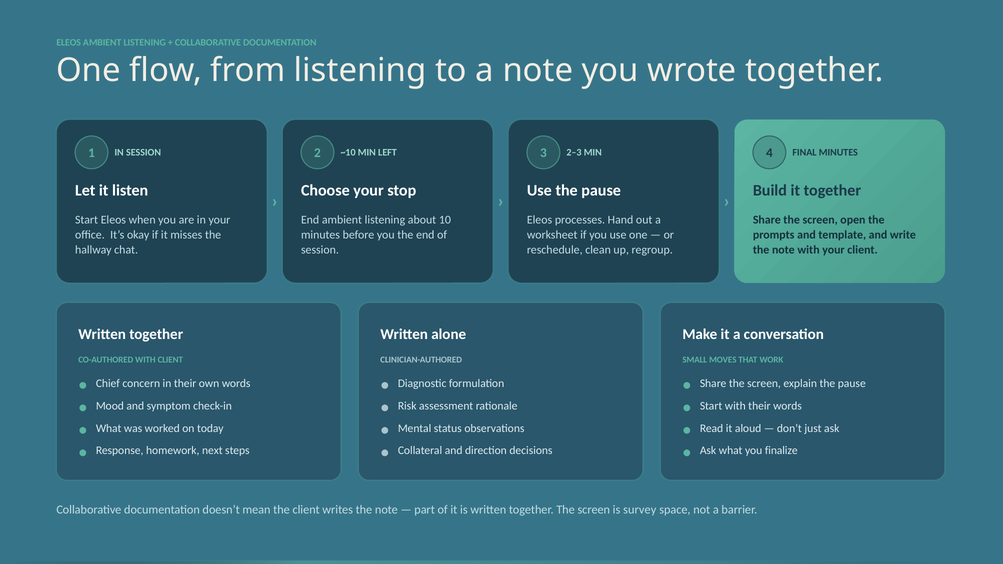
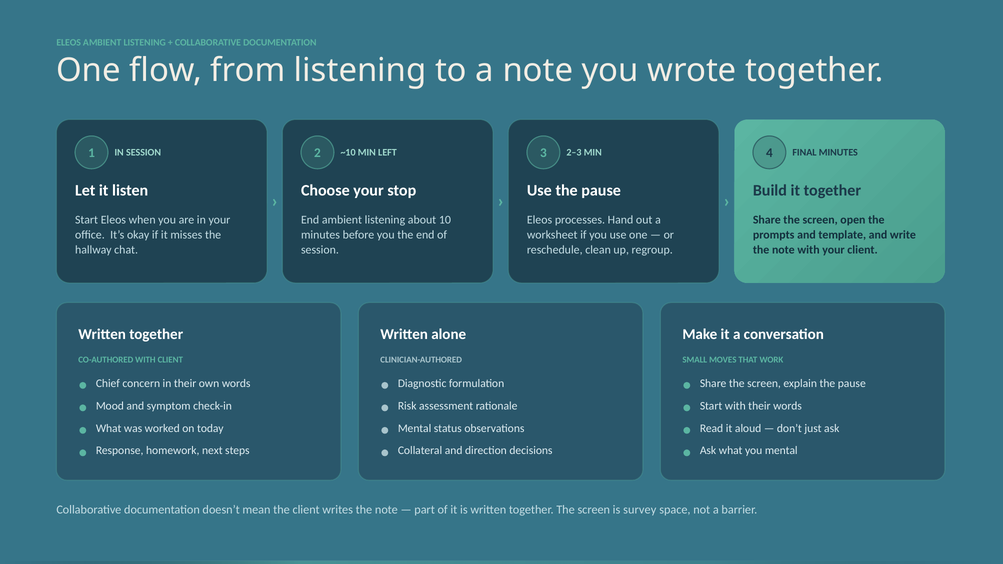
you finalize: finalize -> mental (781, 451)
